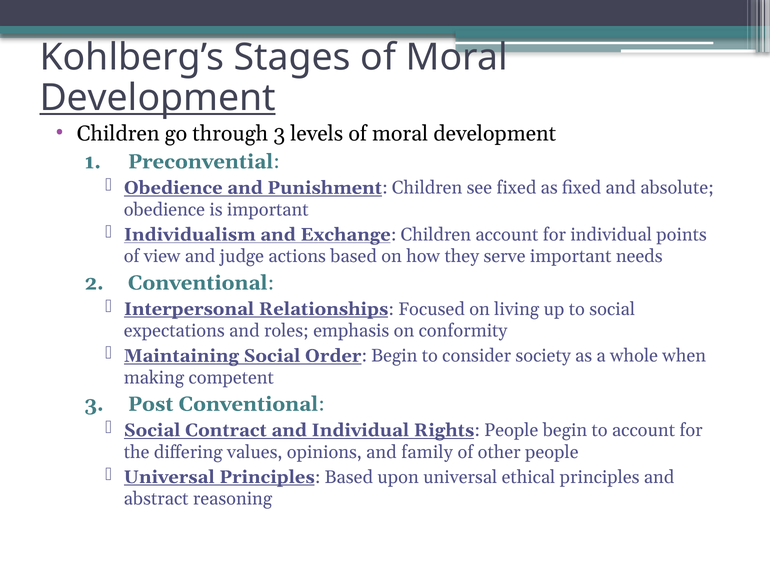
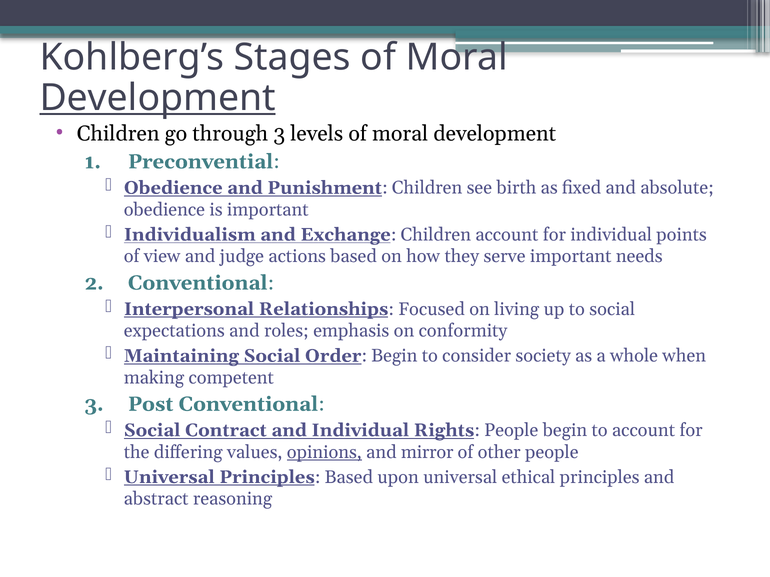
see fixed: fixed -> birth (516, 188)
opinions underline: none -> present (324, 452)
family: family -> mirror (427, 452)
